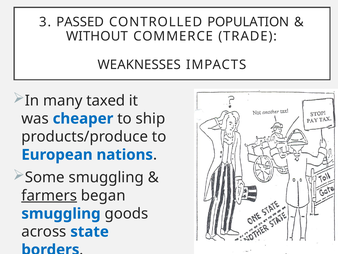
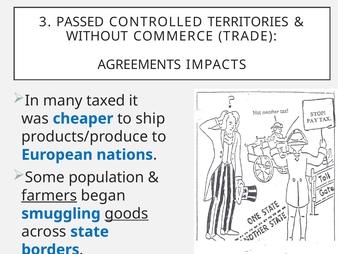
POPULATION: POPULATION -> TERRITORIES (248, 22)
WEAKNESSES: WEAKNESSES -> AGREEMENTS (139, 65)
Some smuggling: smuggling -> population (106, 177)
goods underline: none -> present (126, 213)
